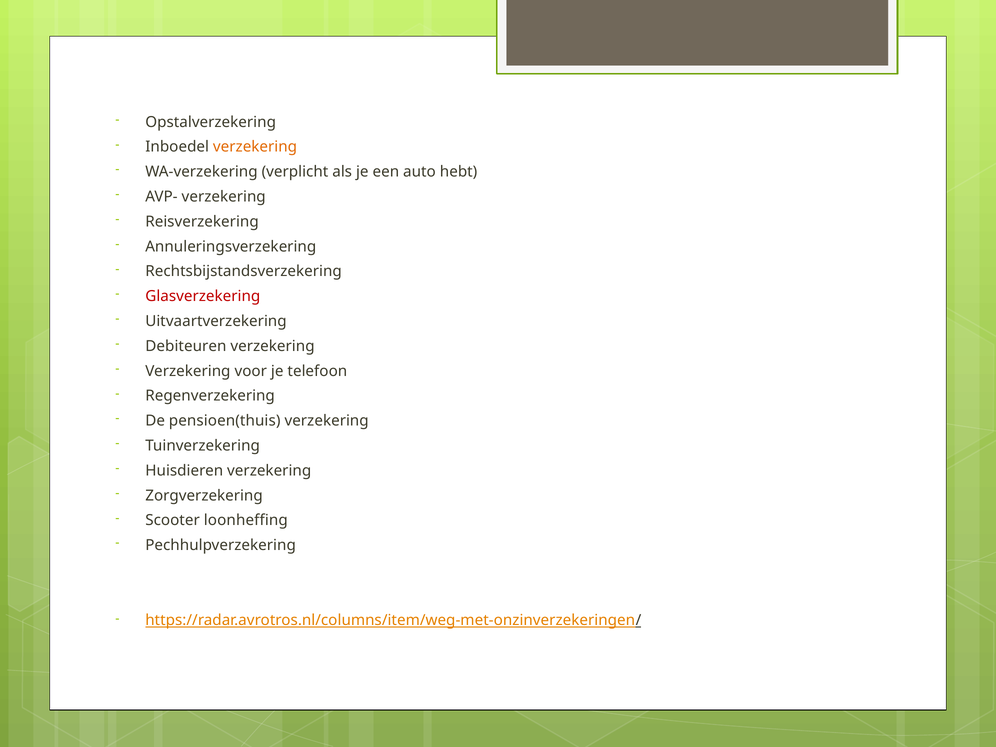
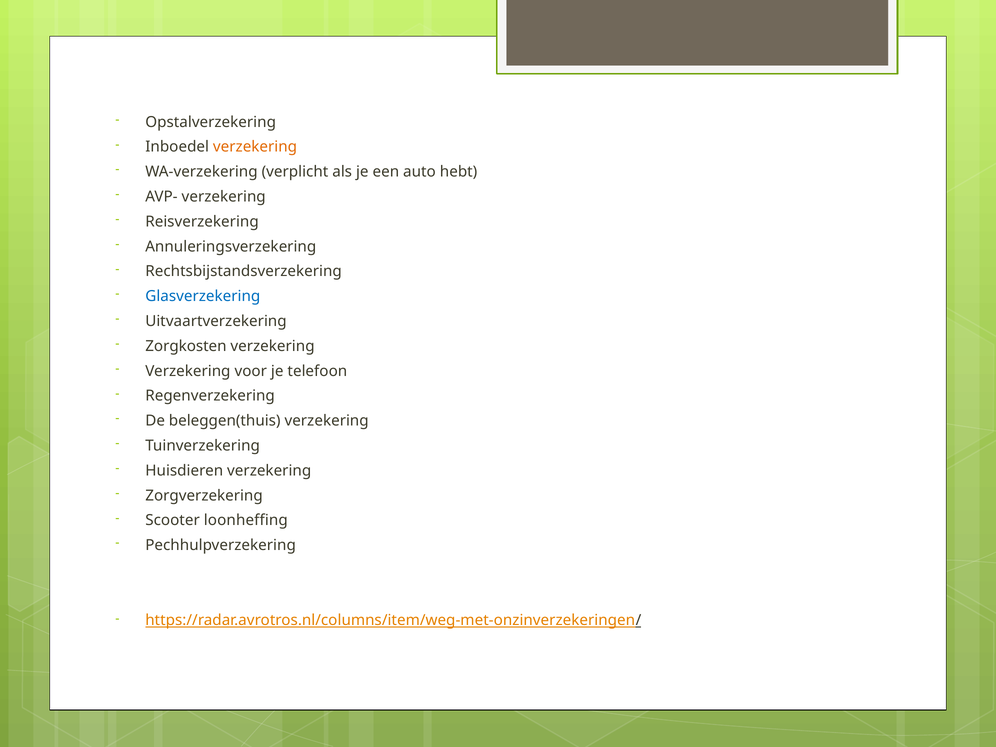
Glasverzekering colour: red -> blue (203, 296)
Debiteuren: Debiteuren -> Zorgkosten (186, 346)
pensioen(thuis: pensioen(thuis -> beleggen(thuis (225, 421)
